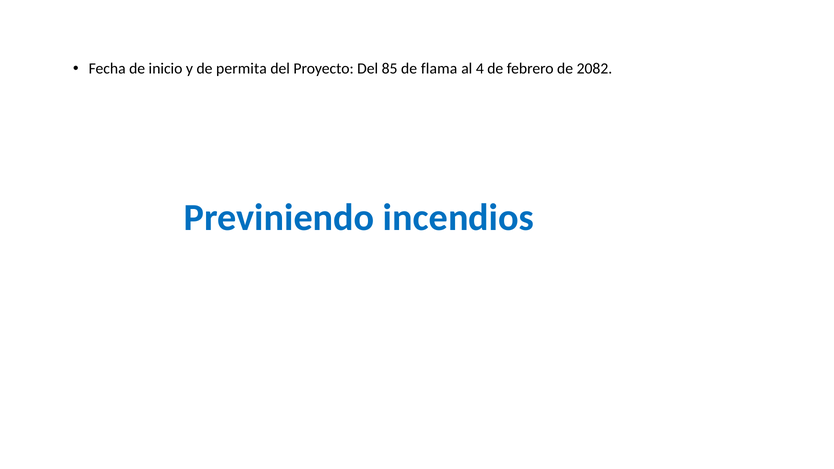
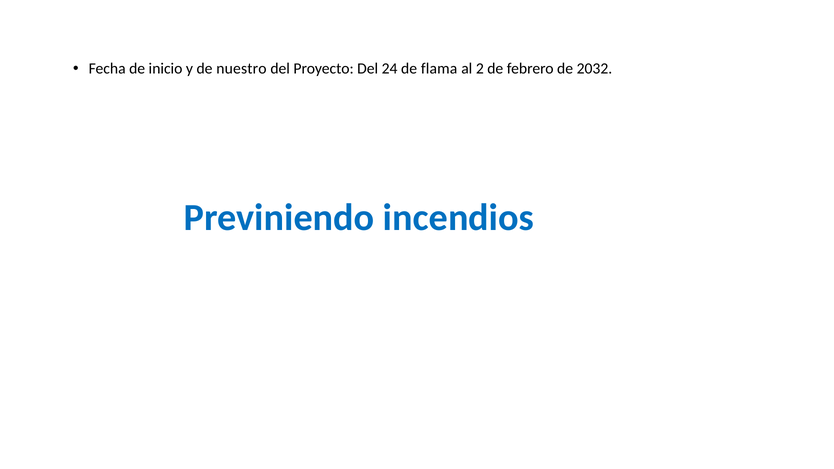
permita: permita -> nuestro (241, 69)
85: 85 -> 24 (390, 69)
4: 4 -> 2 (480, 69)
2082: 2082 -> 2032 (594, 69)
